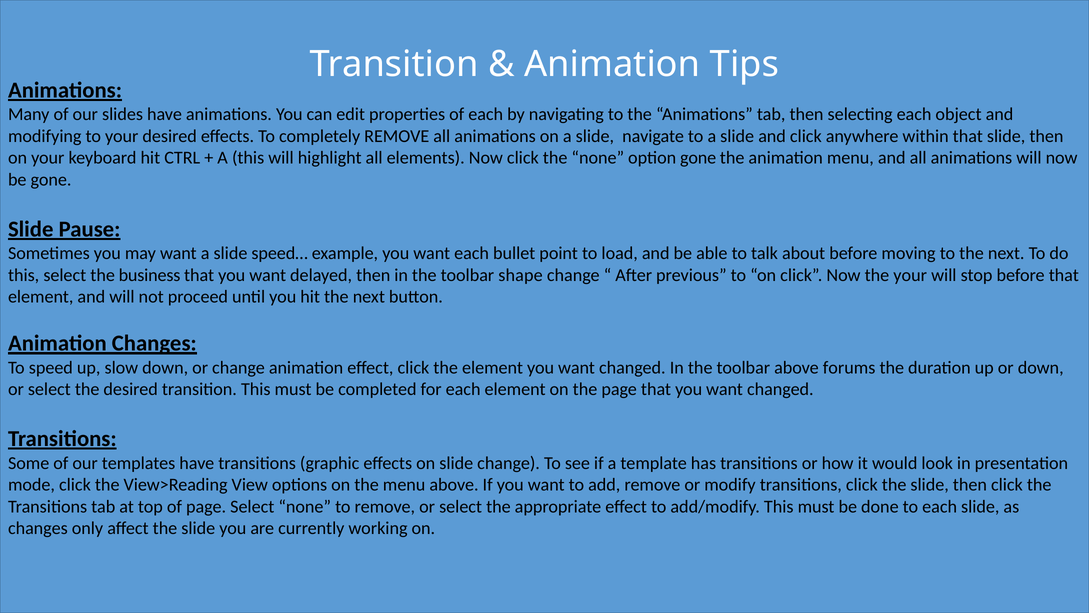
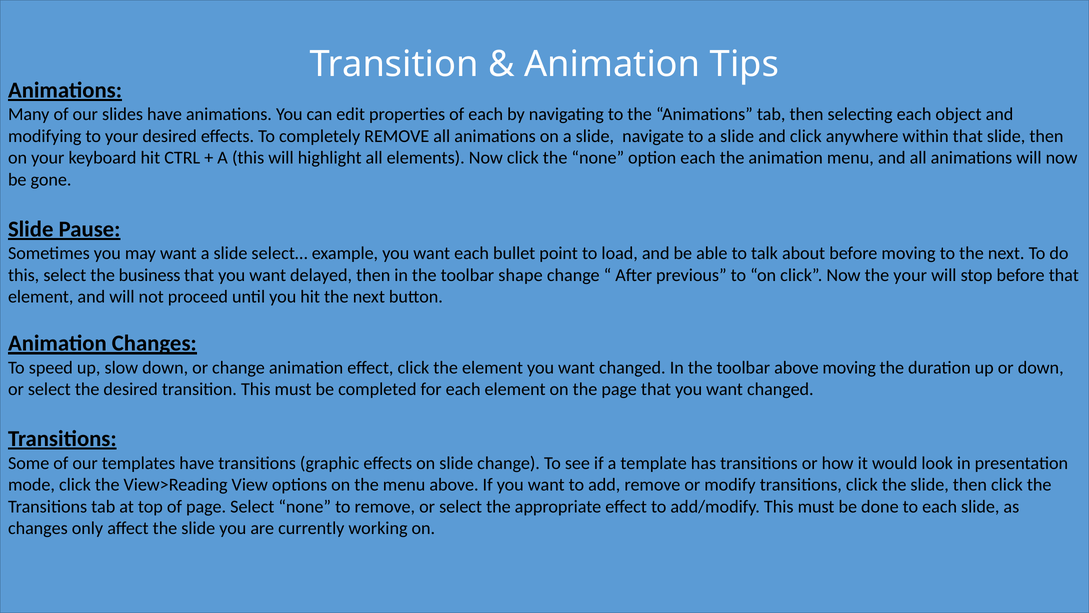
option gone: gone -> each (698, 158)
speed…: speed… -> select… (280, 253)
above forums: forums -> moving (849, 367)
